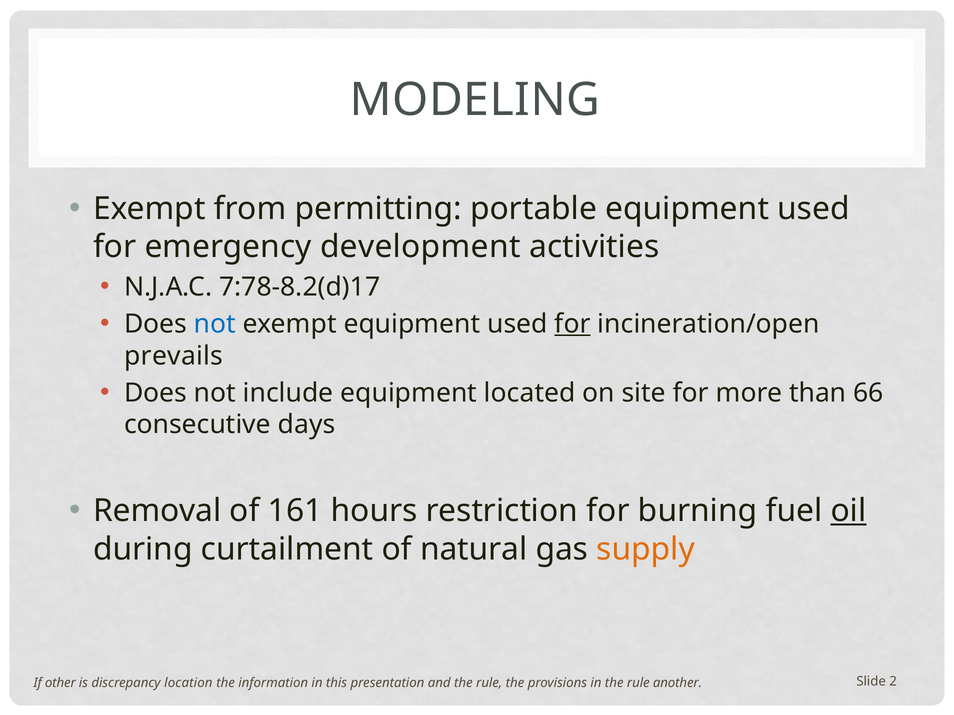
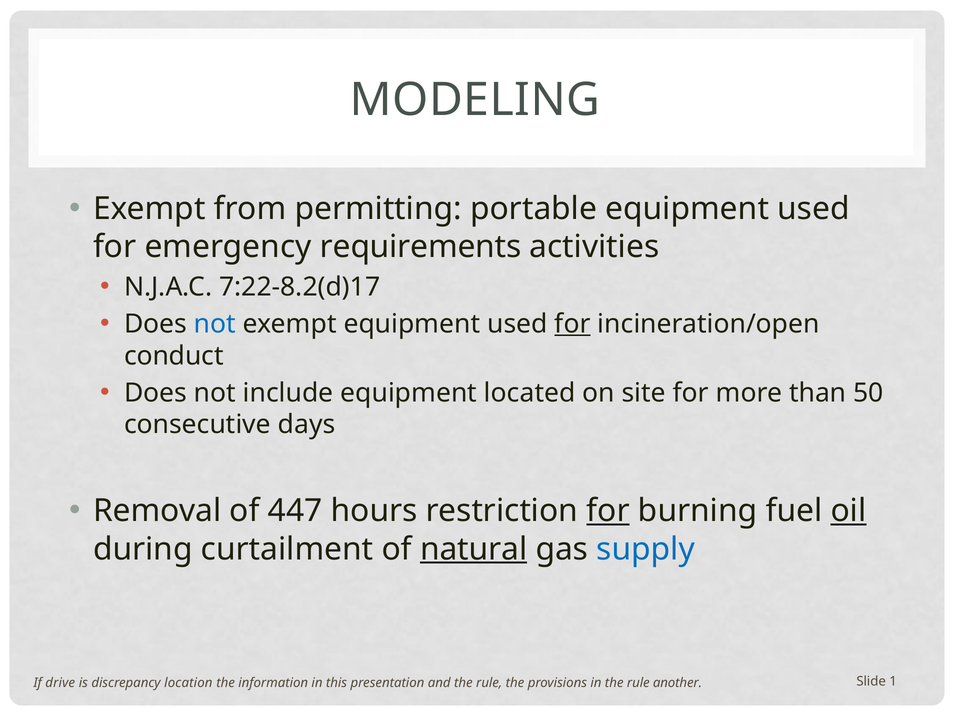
development: development -> requirements (421, 247)
7:78-8.2(d)17: 7:78-8.2(d)17 -> 7:22-8.2(d)17 (300, 287)
prevails: prevails -> conduct (174, 356)
66: 66 -> 50 (868, 393)
161: 161 -> 447 (295, 511)
for underline: none -> present (608, 511)
natural underline: none -> present (474, 549)
supply colour: orange -> blue (646, 549)
2: 2 -> 1 (893, 682)
other: other -> drive (60, 683)
